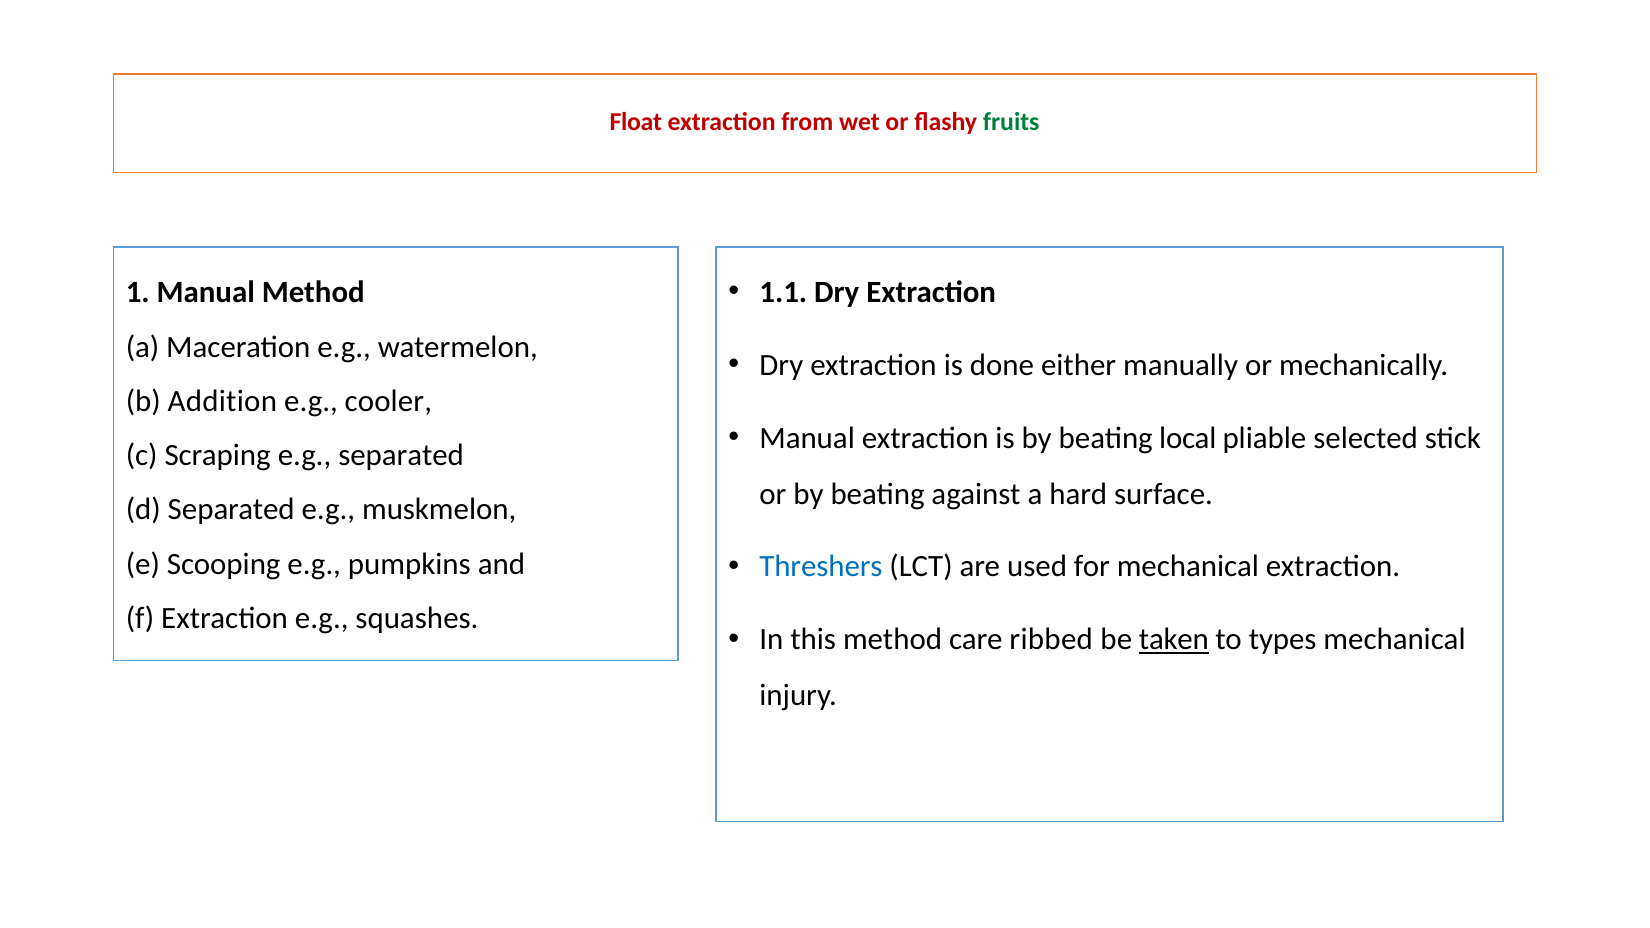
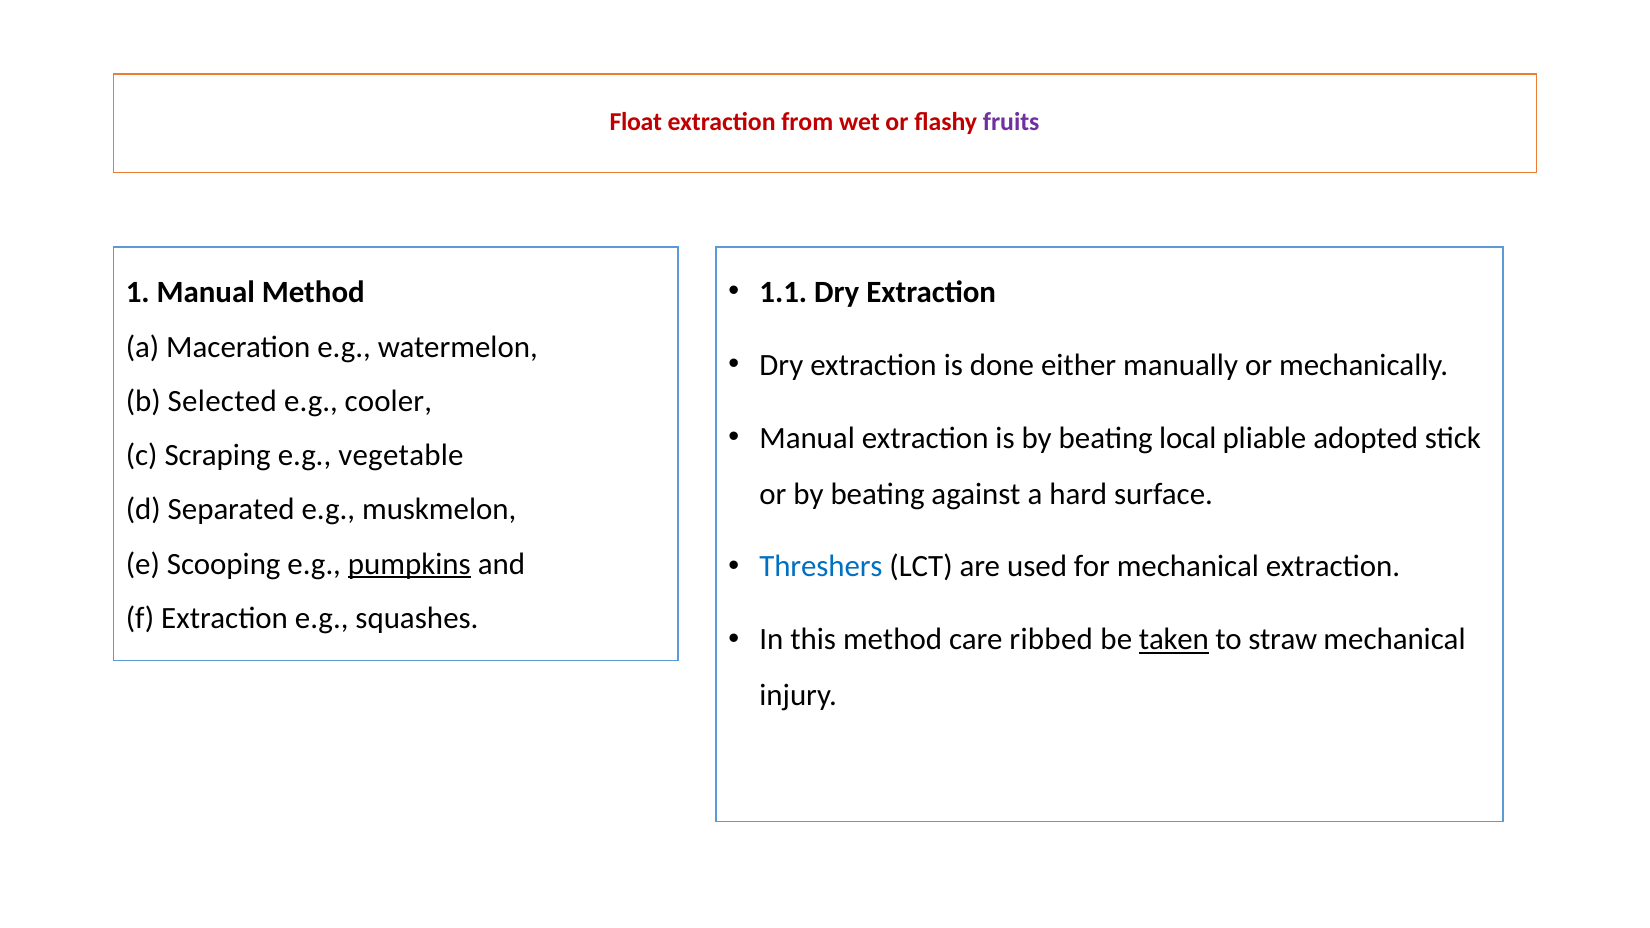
fruits colour: green -> purple (1011, 122)
Addition: Addition -> Selected (222, 401)
selected: selected -> adopted (1366, 438)
e.g separated: separated -> vegetable (401, 456)
pumpkins underline: none -> present (409, 564)
types: types -> straw (1283, 640)
